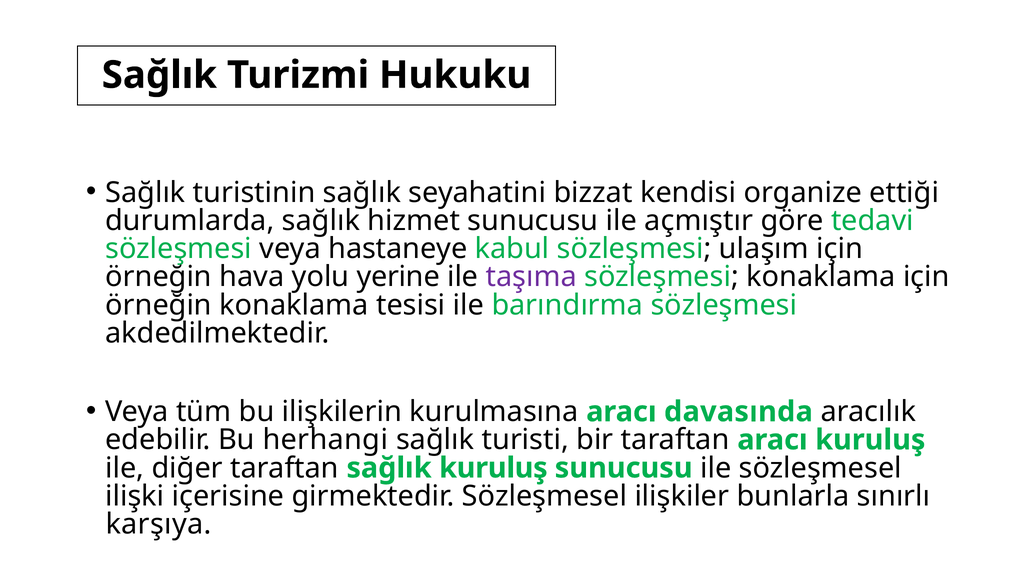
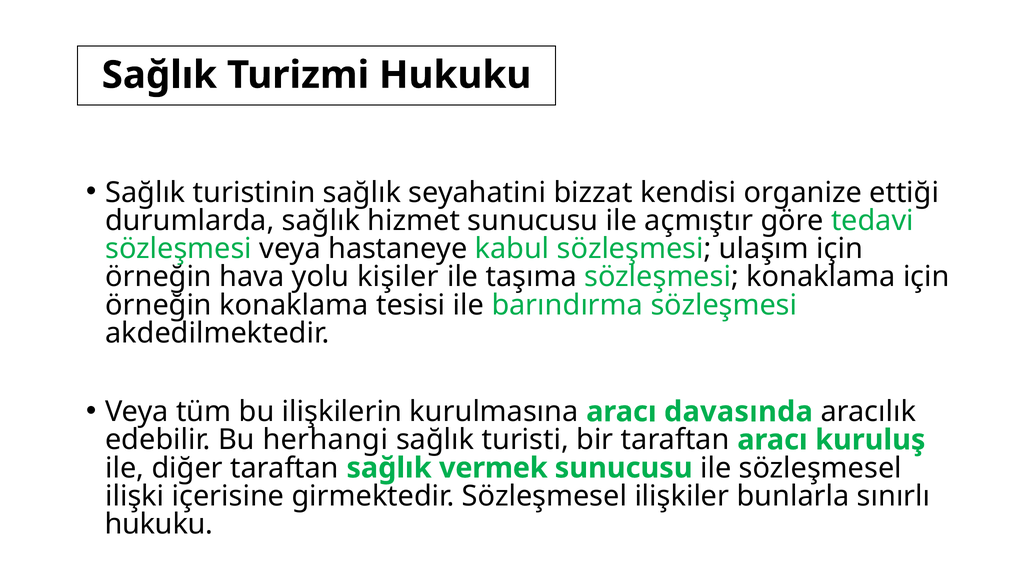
yerine: yerine -> kişiler (398, 277)
taşıma colour: purple -> black (531, 277)
sağlık kuruluş: kuruluş -> vermek (493, 468)
karşıya: karşıya -> hukuku (159, 524)
